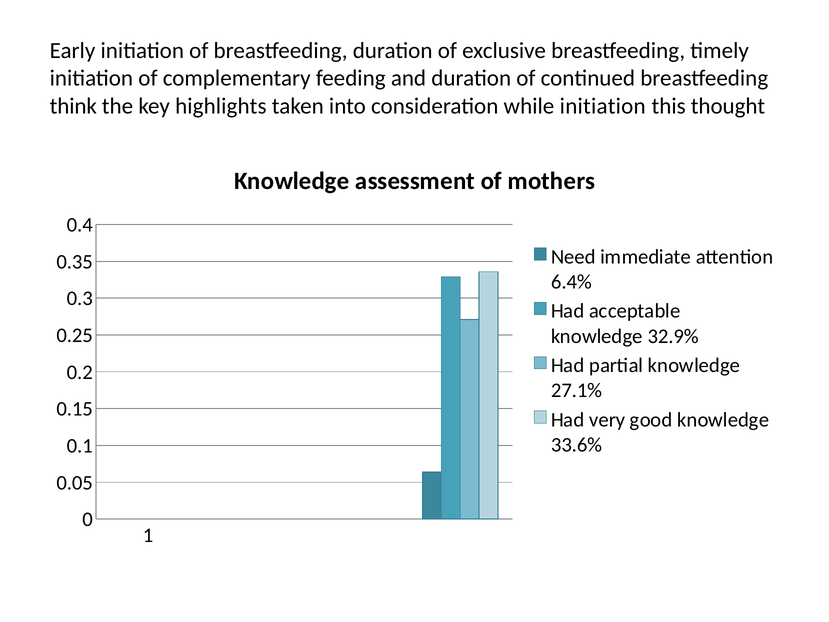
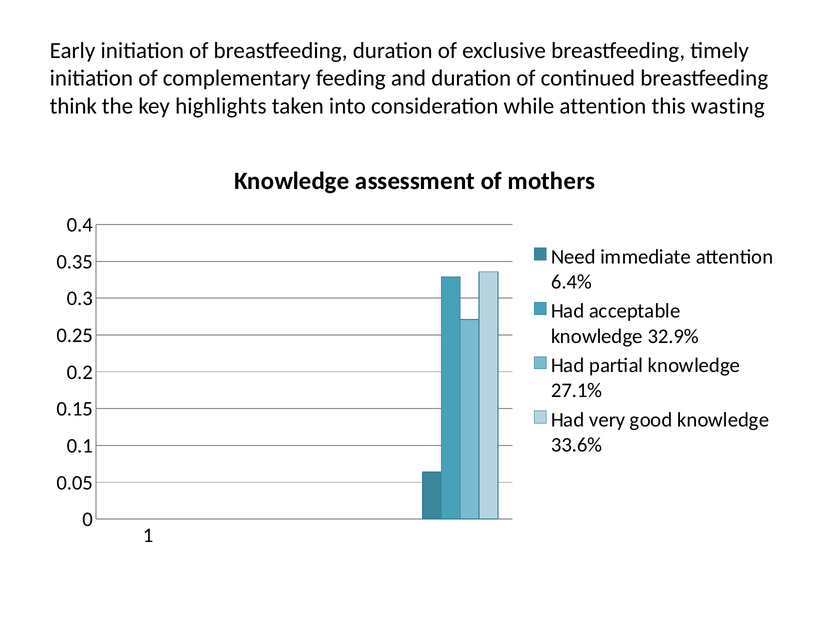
while initiation: initiation -> attention (603, 106)
thought: thought -> wasting (728, 106)
